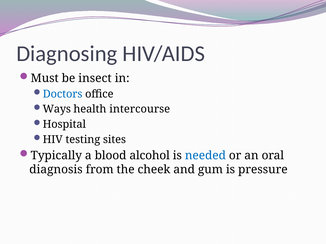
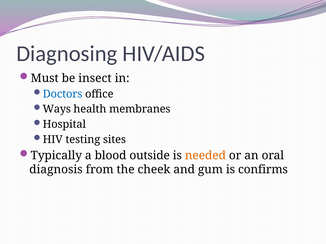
intercourse: intercourse -> membranes (140, 109)
alcohol: alcohol -> outside (150, 156)
needed colour: blue -> orange (205, 156)
pressure: pressure -> confirms (263, 170)
